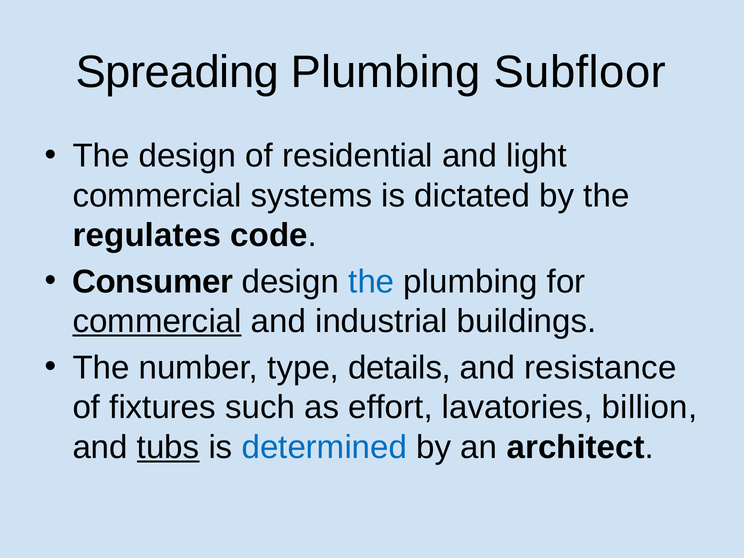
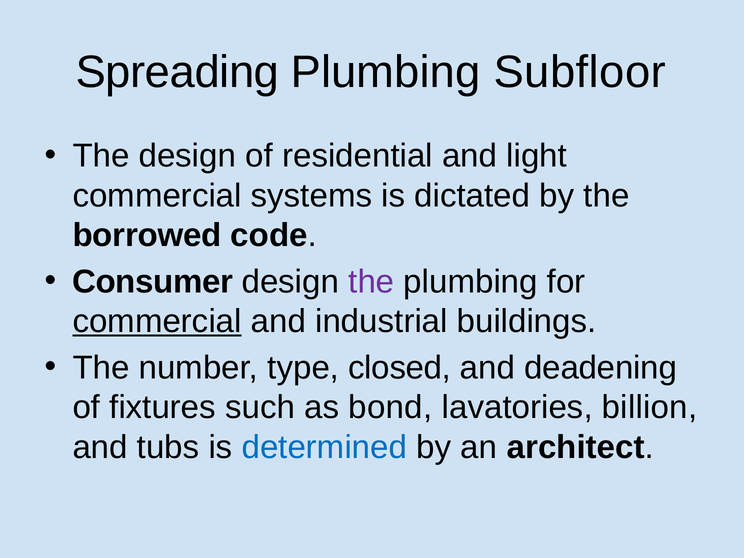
regulates: regulates -> borrowed (147, 235)
the colour: blue -> purple (371, 282)
details: details -> closed (400, 368)
resistance: resistance -> deadening (601, 368)
effort: effort -> bond (390, 407)
tubs underline: present -> none (168, 447)
